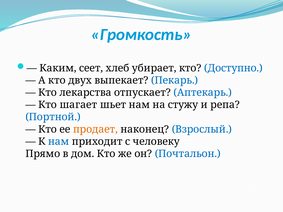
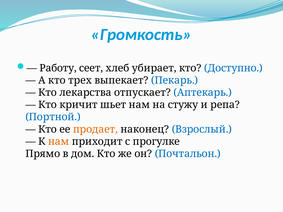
Каким: Каким -> Работу (58, 68)
двух: двух -> трех (80, 80)
шагает: шагает -> кричит (78, 105)
нам colour: blue -> orange (59, 142)
человеку: человеку -> прогулке (156, 142)
